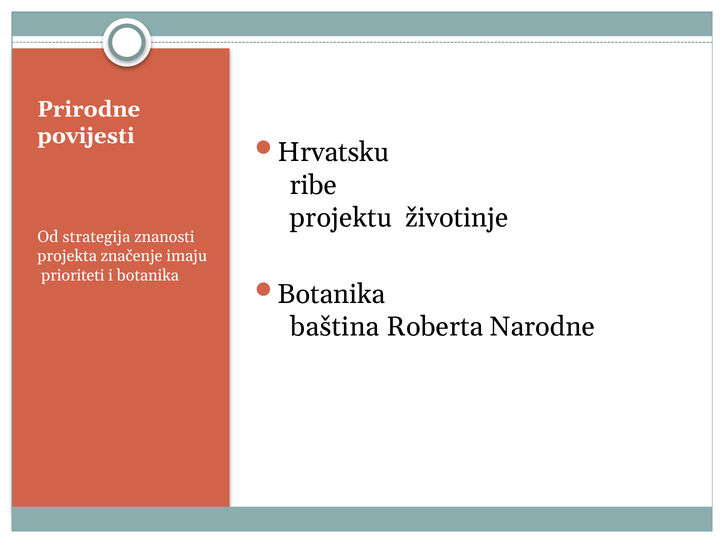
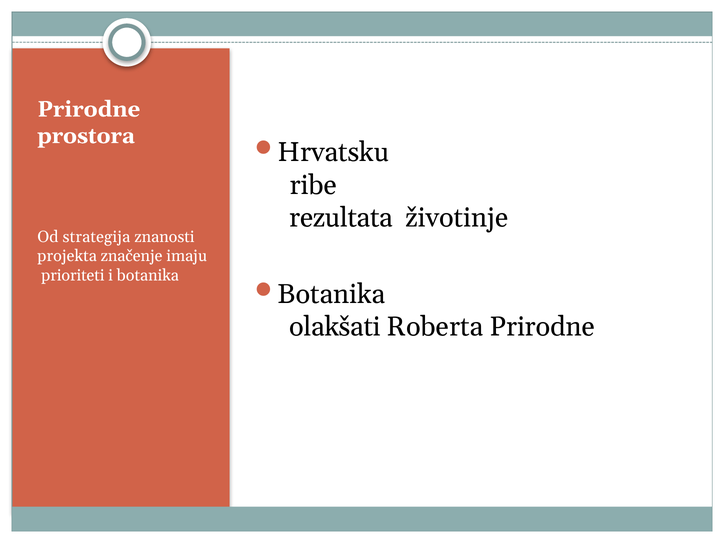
povijesti: povijesti -> prostora (86, 136)
projektu: projektu -> rezultata (341, 218)
baština: baština -> olakšati (335, 327)
Roberta Narodne: Narodne -> Prirodne (542, 327)
